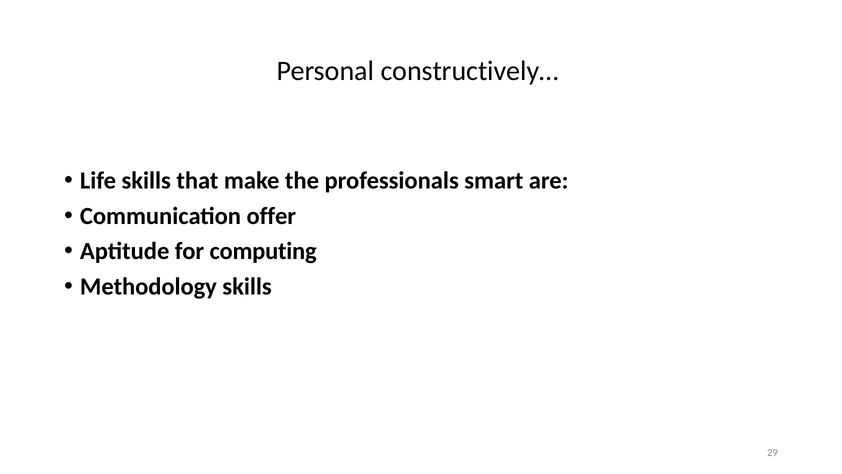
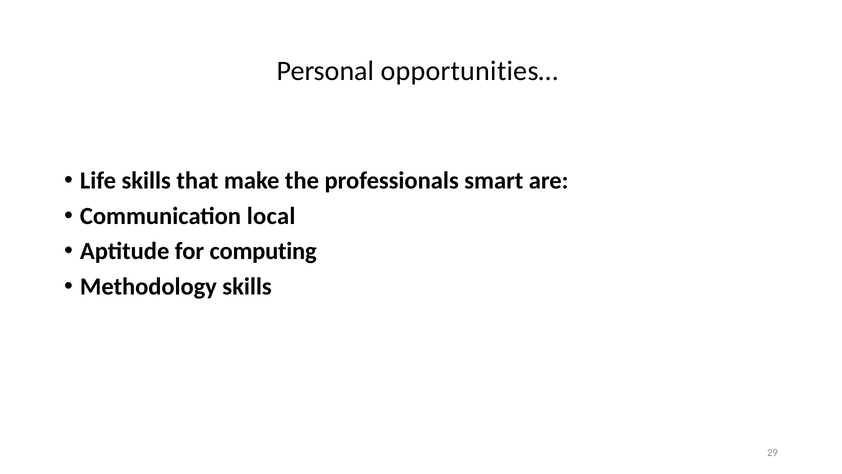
constructively…: constructively… -> opportunities… (469, 71)
offer: offer -> local (271, 216)
